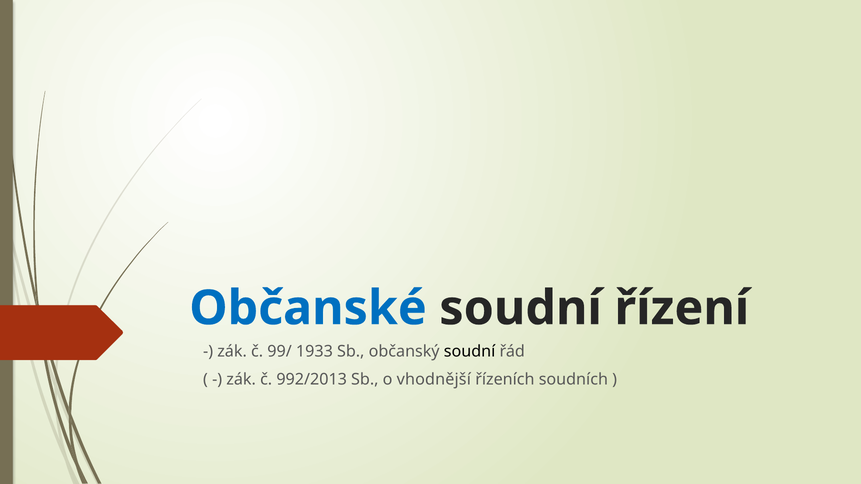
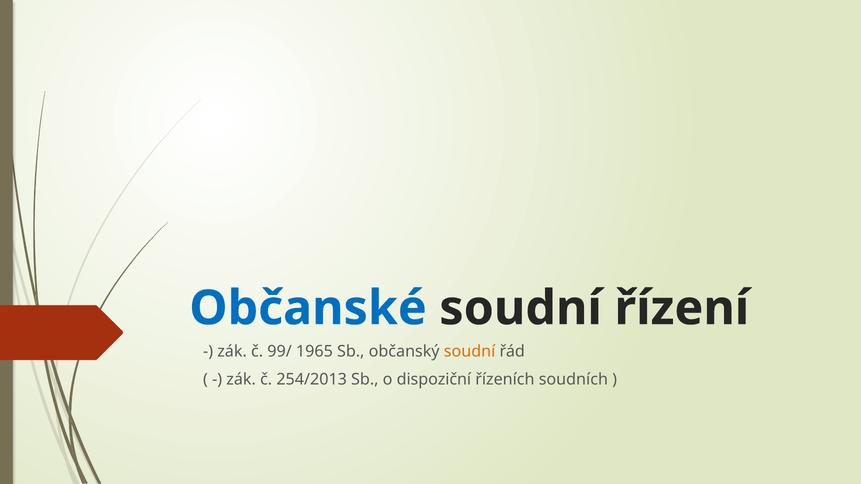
1933: 1933 -> 1965 (314, 351)
soudní colour: black -> orange (470, 351)
992/2013: 992/2013 -> 254/2013 (312, 380)
vhodnější: vhodnější -> dispoziční (434, 380)
